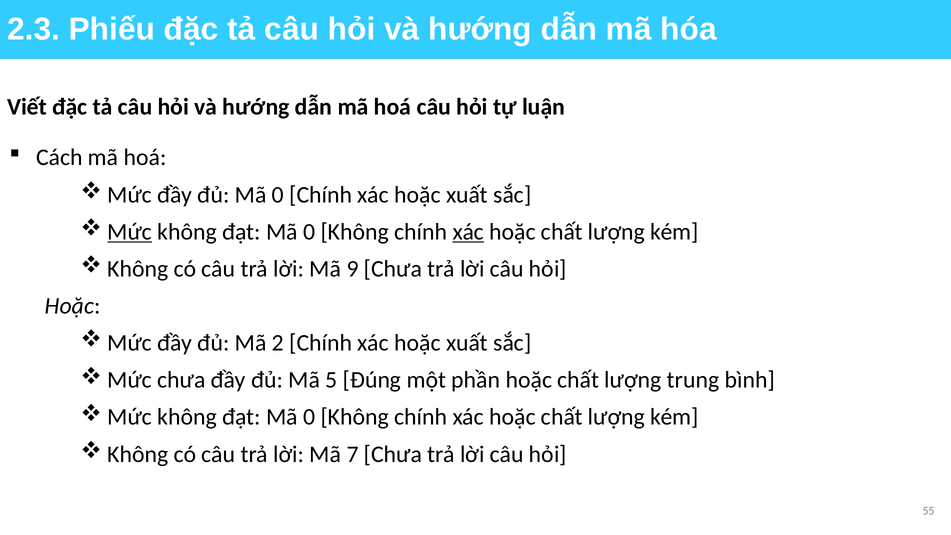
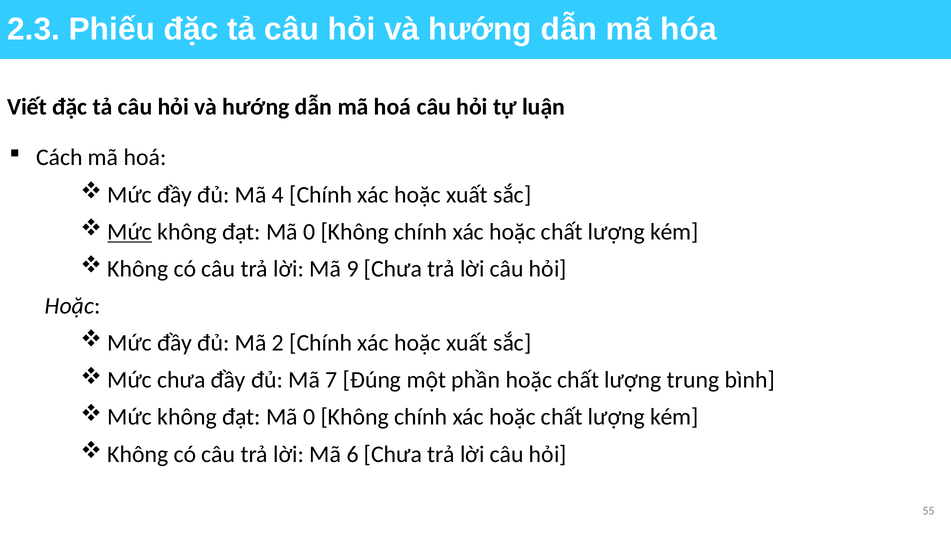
đủ Mã 0: 0 -> 4 (278, 195)
xác underline: present -> none (468, 232)
5: 5 -> 7 (331, 380)
7: 7 -> 6 (353, 454)
